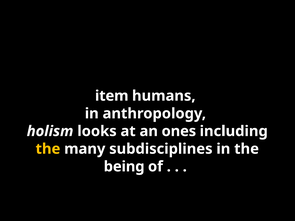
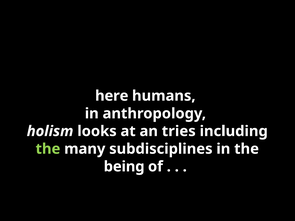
item: item -> here (112, 96)
ones: ones -> tries (179, 131)
the colour: yellow -> light green (48, 149)
